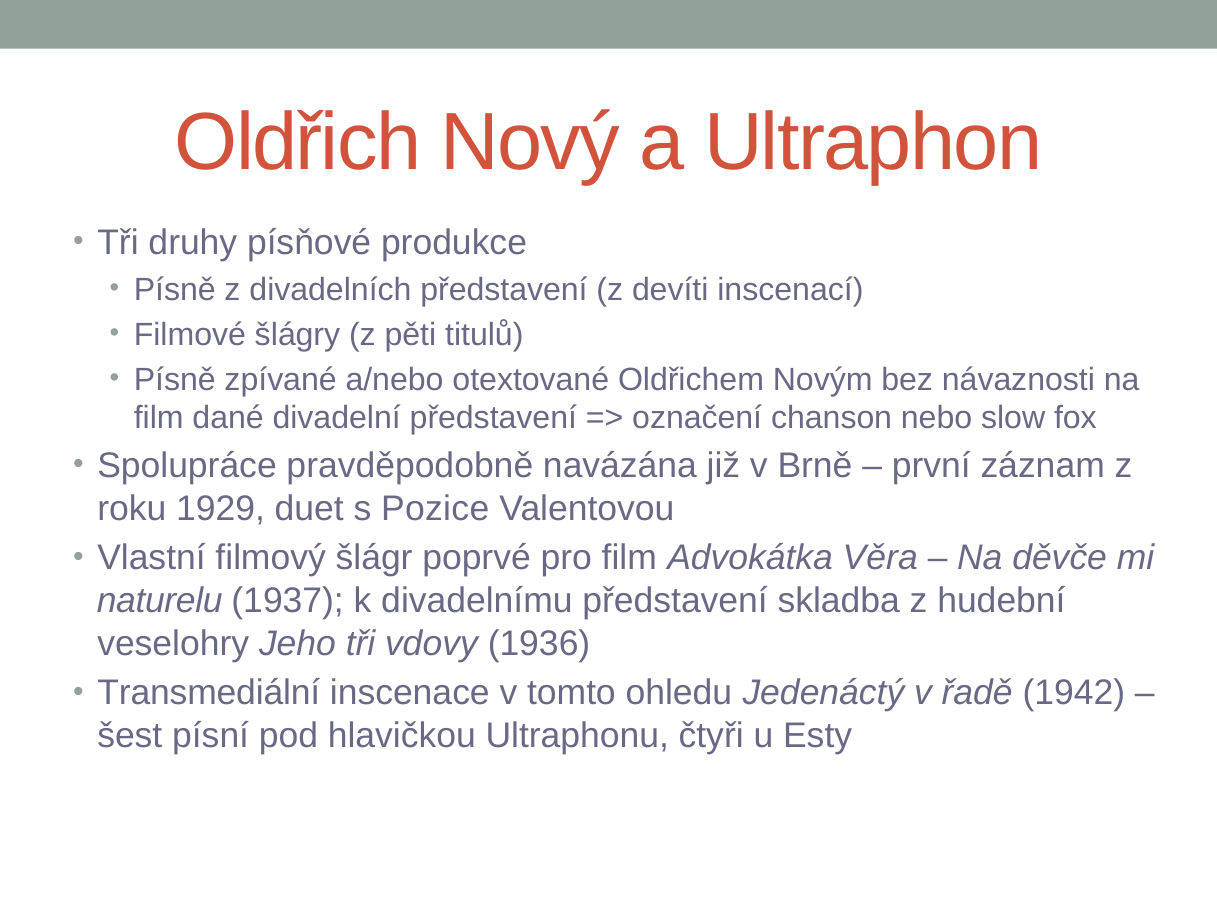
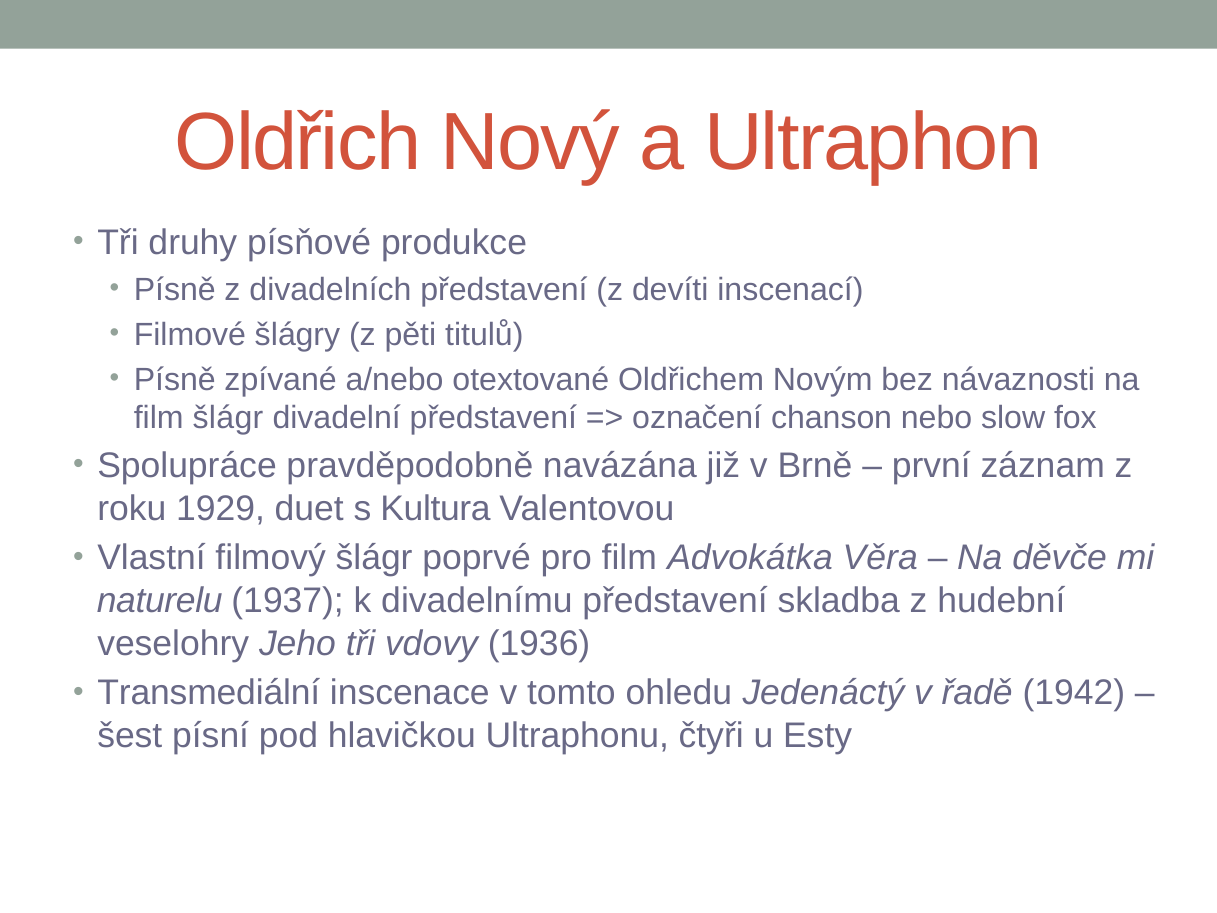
film dané: dané -> šlágr (228, 418)
Pozice: Pozice -> Kultura (436, 508)
